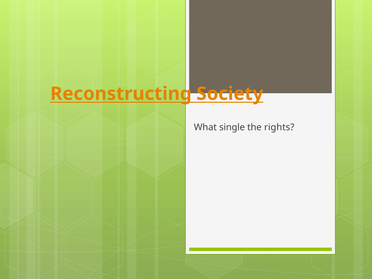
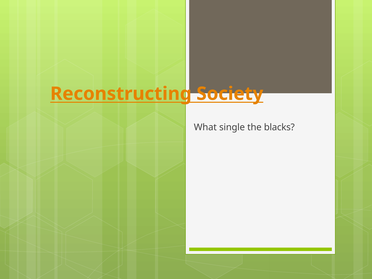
rights: rights -> blacks (279, 127)
